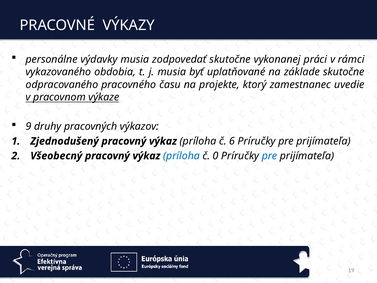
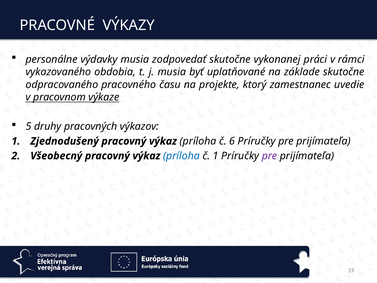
9: 9 -> 5 (29, 126)
č 0: 0 -> 1 (216, 156)
pre colour: blue -> purple (270, 156)
